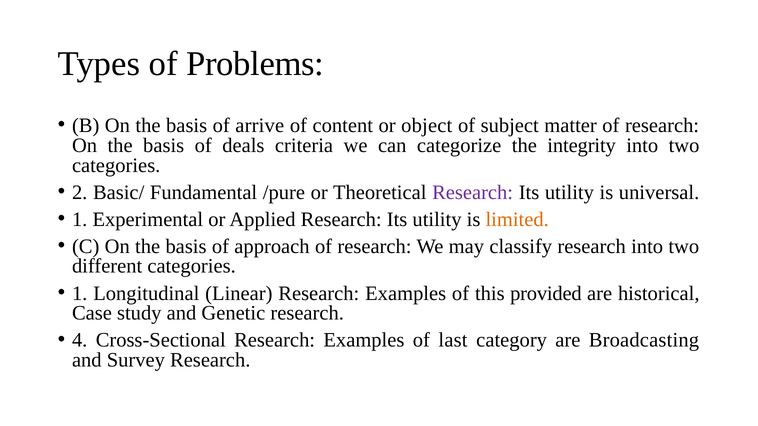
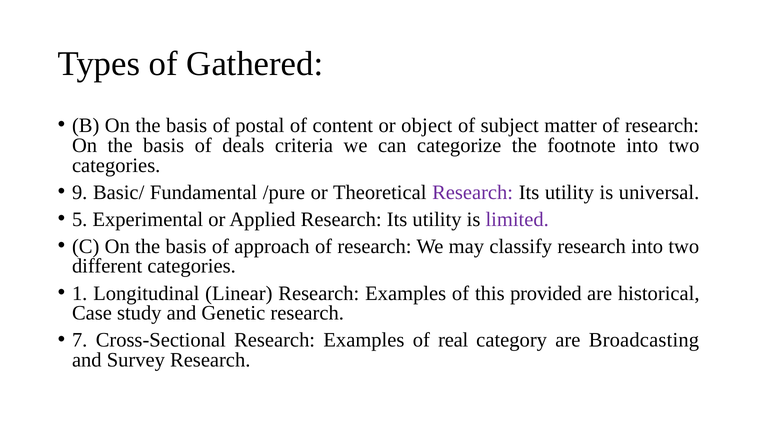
Problems: Problems -> Gathered (255, 64)
arrive: arrive -> postal (260, 126)
integrity: integrity -> footnote (582, 145)
2: 2 -> 9 (80, 192)
1: 1 -> 5 (80, 219)
limited colour: orange -> purple (517, 219)
4: 4 -> 7 (80, 340)
last: last -> real (453, 340)
